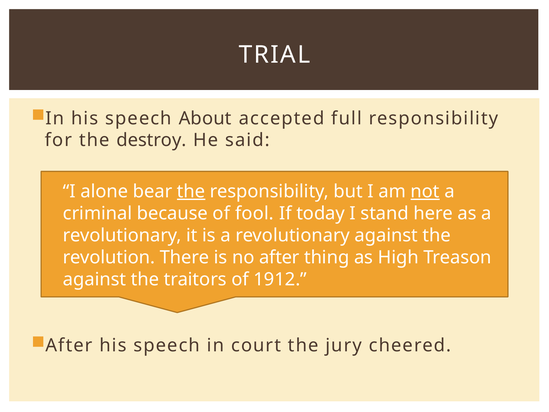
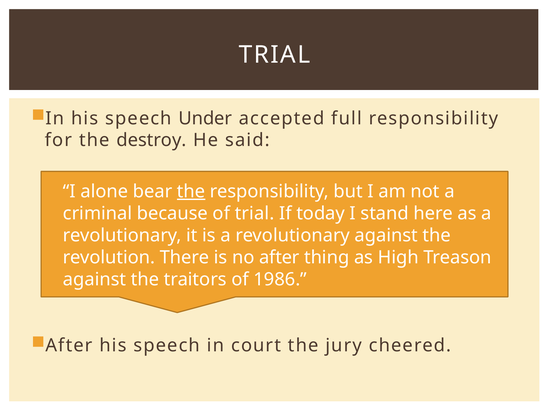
About: About -> Under (205, 118)
not underline: present -> none (425, 191)
of fool: fool -> trial (255, 213)
1912: 1912 -> 1986 (280, 279)
